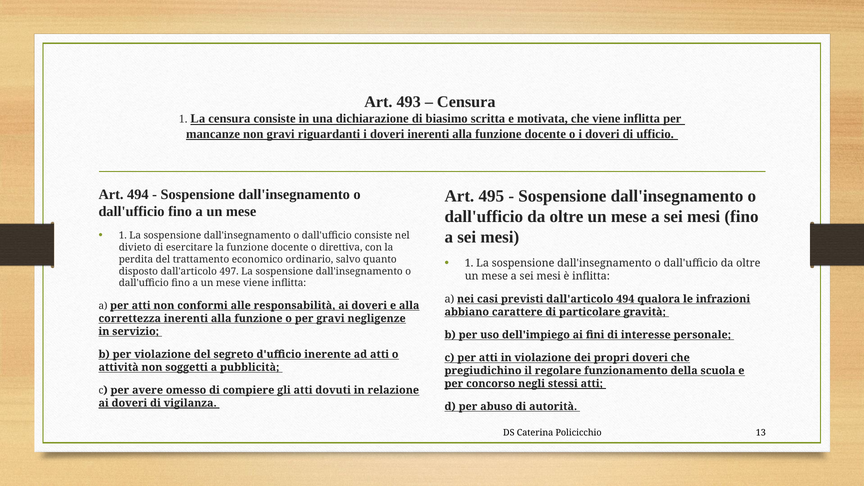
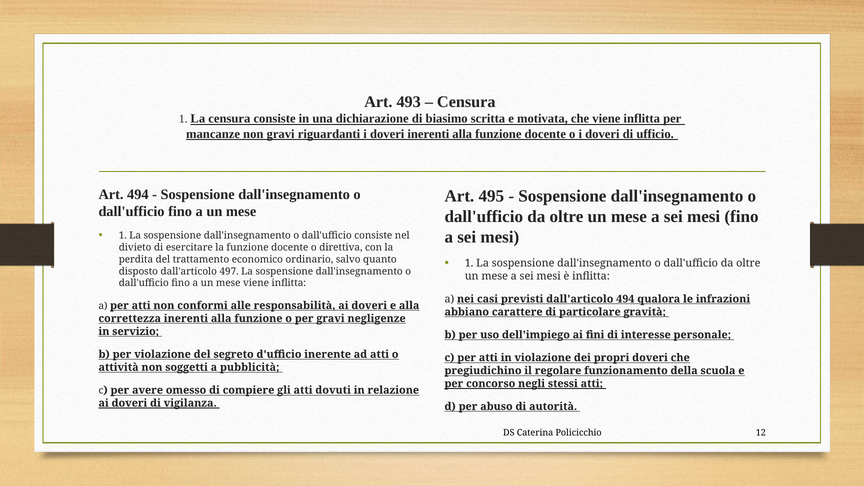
13: 13 -> 12 (761, 433)
